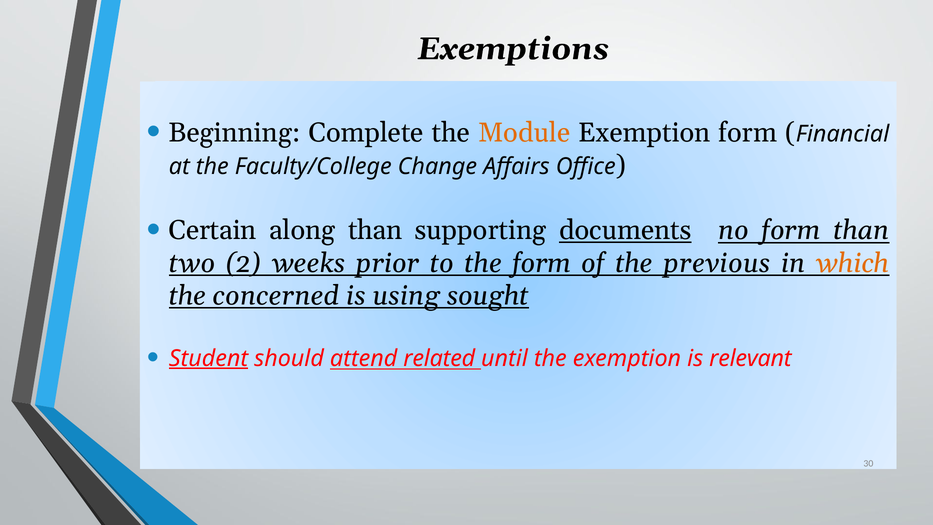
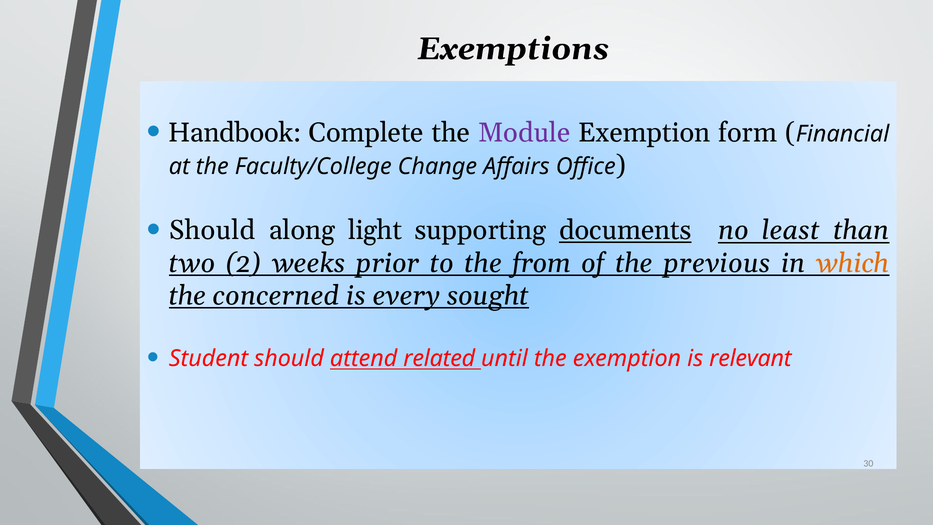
Beginning: Beginning -> Handbook (235, 133)
Module colour: orange -> purple (524, 133)
Certain: Certain -> Should (212, 230)
along than: than -> light (375, 230)
no form: form -> least (791, 230)
the form: form -> from (542, 263)
using: using -> every (406, 296)
Student underline: present -> none (208, 358)
